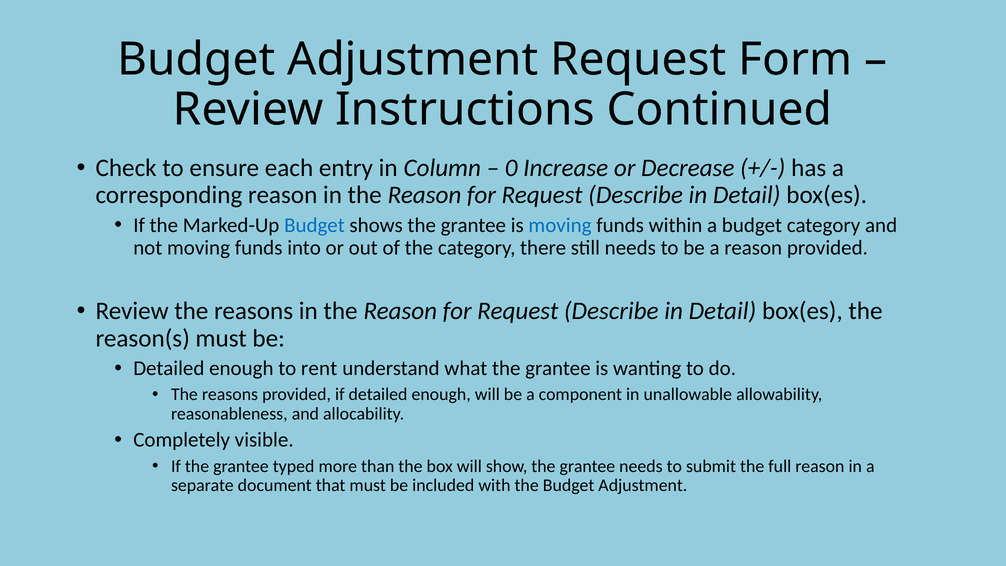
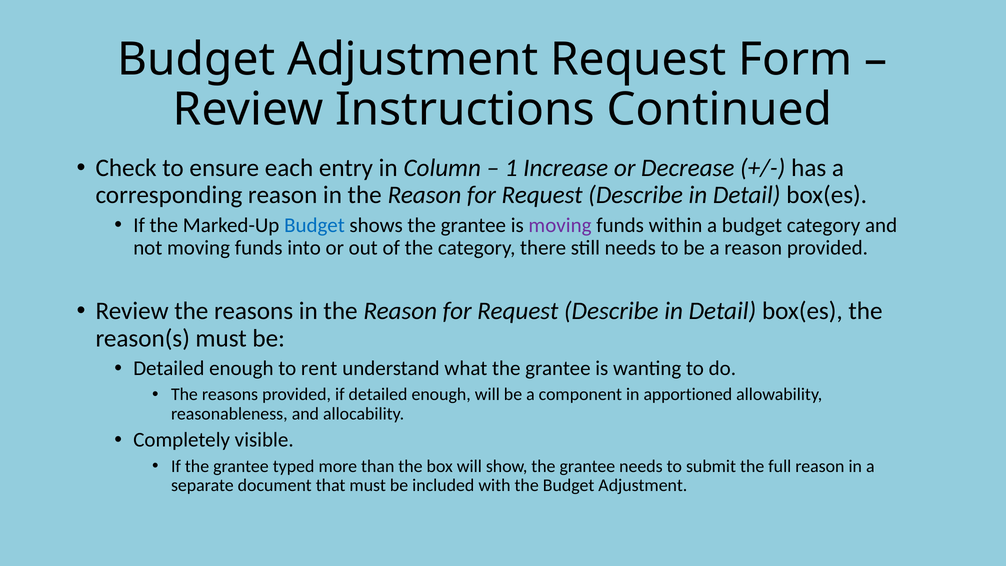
0: 0 -> 1 (511, 168)
moving colour: blue -> purple (560, 225)
unallowable: unallowable -> apportioned (688, 394)
